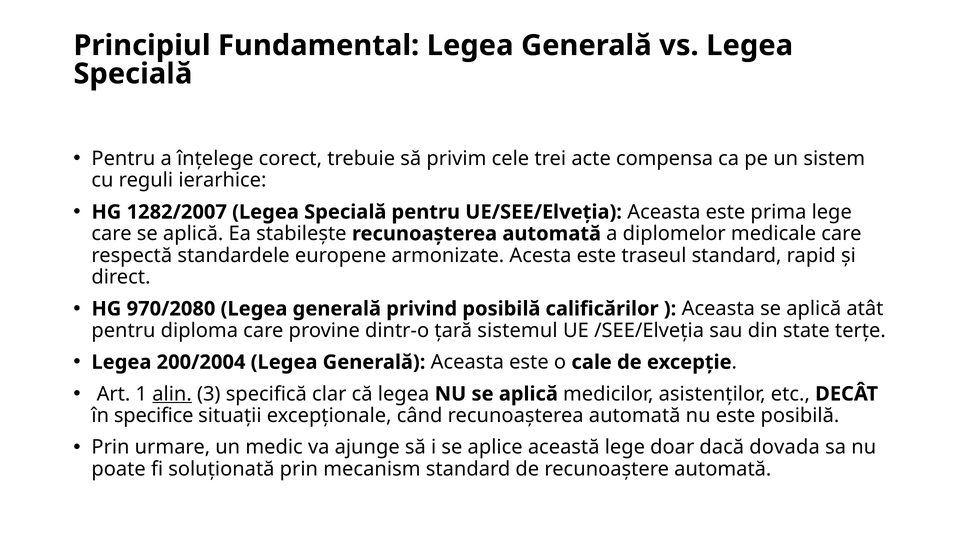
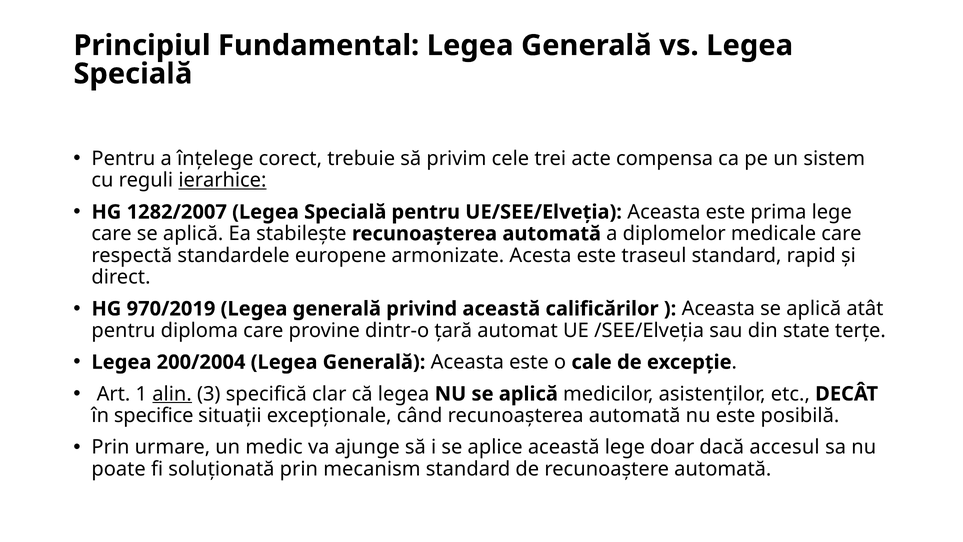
ierarhice underline: none -> present (222, 180)
970/2080: 970/2080 -> 970/2019 (171, 309)
privind posibilă: posibilă -> această (501, 309)
sistemul: sistemul -> automat (518, 330)
dovada: dovada -> accesul (785, 447)
